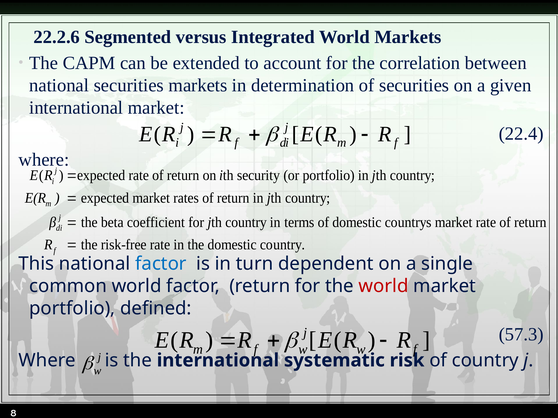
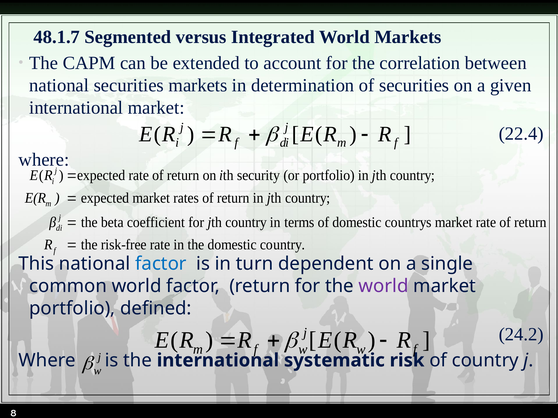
22.2.6: 22.2.6 -> 48.1.7 (57, 37)
world colour: red -> purple (384, 286)
57.3: 57.3 -> 24.2 (521, 335)
